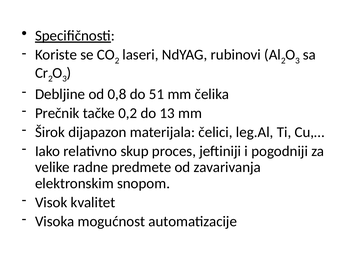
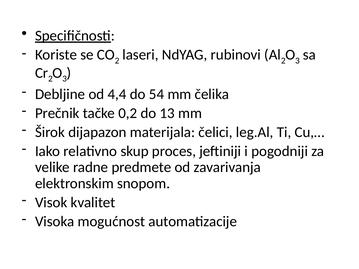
0,8: 0,8 -> 4,4 (117, 94)
51: 51 -> 54 (157, 94)
